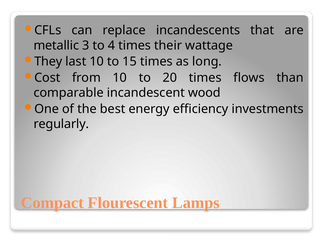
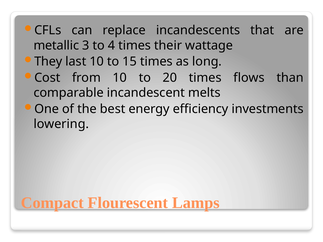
wood: wood -> melts (204, 93)
regularly: regularly -> lowering (61, 124)
